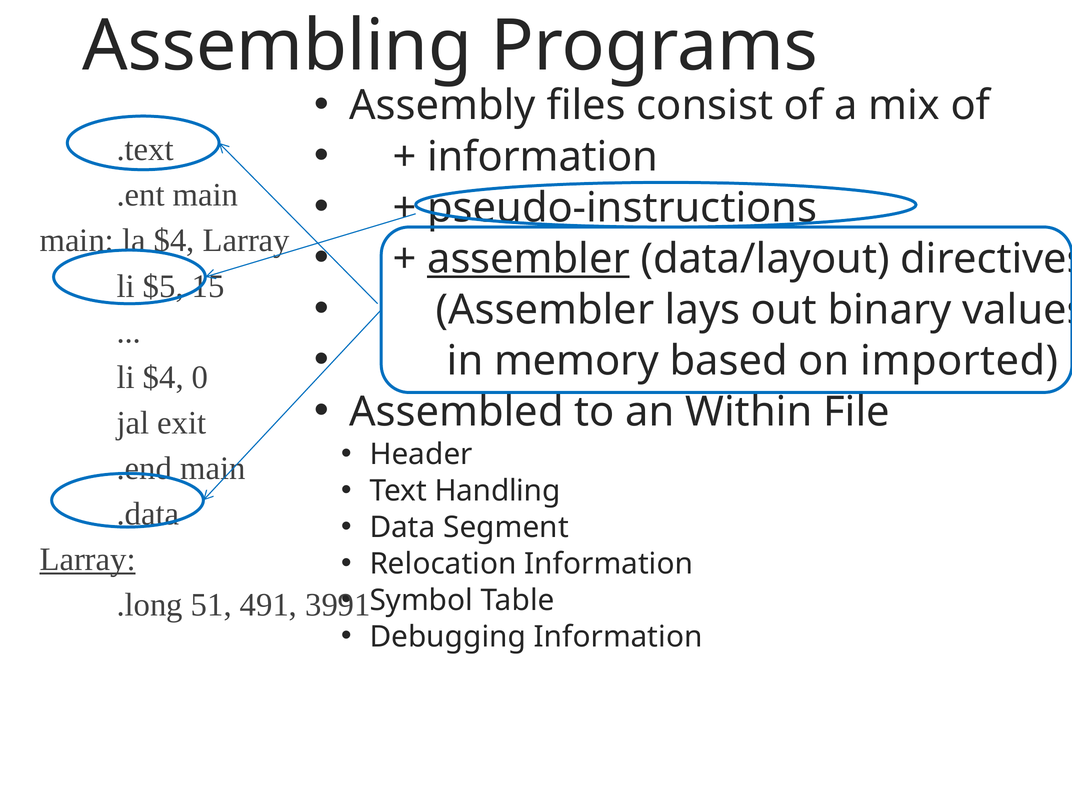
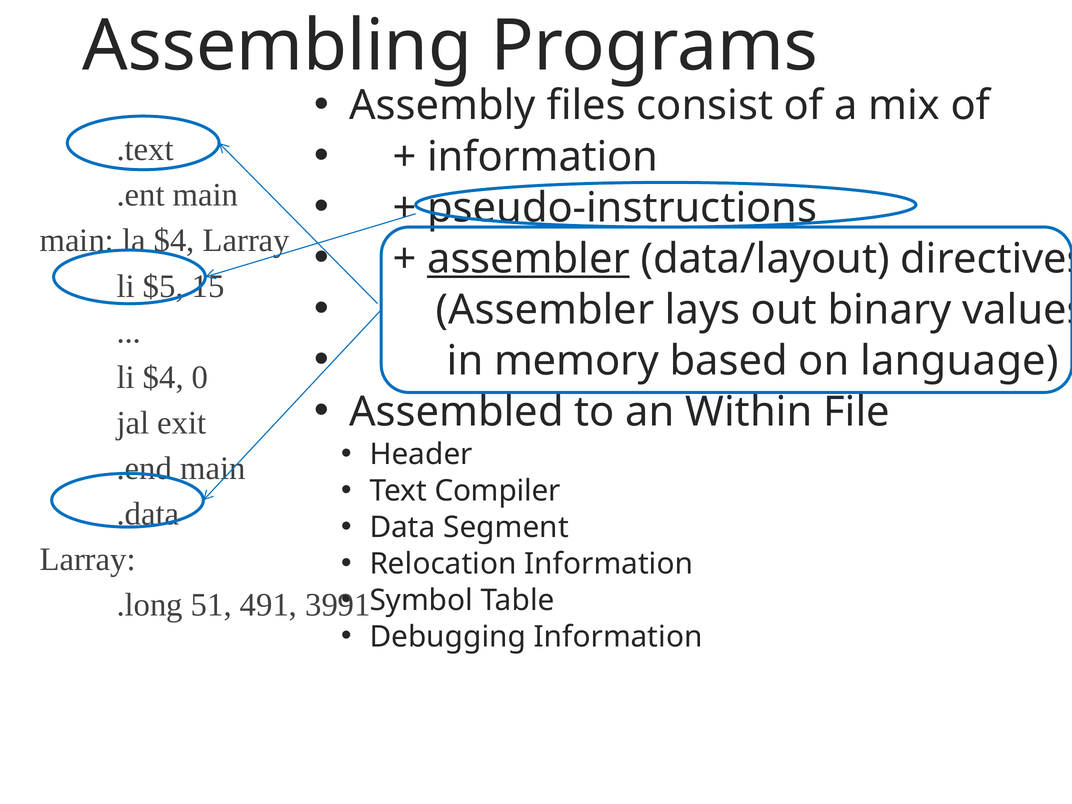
imported: imported -> language (959, 361)
Handling: Handling -> Compiler (497, 491)
Larray underline: present -> none (88, 559)
